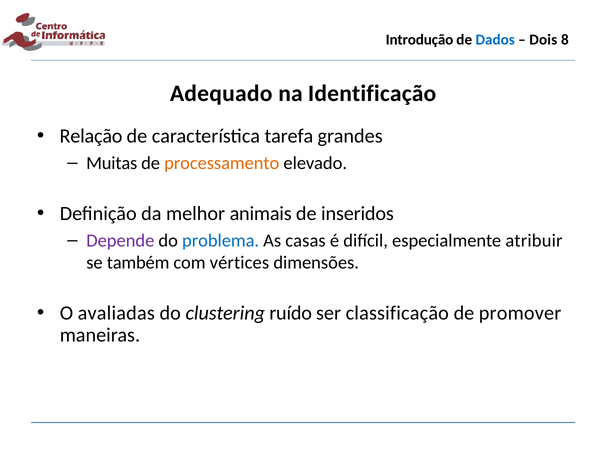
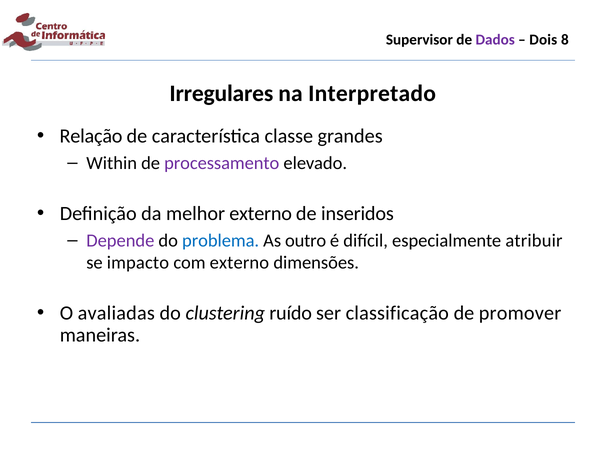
Introdução: Introdução -> Supervisor (419, 40)
Dados colour: blue -> purple (495, 40)
Adequado: Adequado -> Irregulares (221, 93)
Identificação: Identificação -> Interpretado (372, 93)
tarefa: tarefa -> classe (289, 136)
Muitas: Muitas -> Within (112, 163)
processamento colour: orange -> purple (222, 163)
melhor animais: animais -> externo (261, 214)
casas: casas -> outro (306, 241)
também: também -> impacto (138, 263)
com vértices: vértices -> externo (239, 263)
